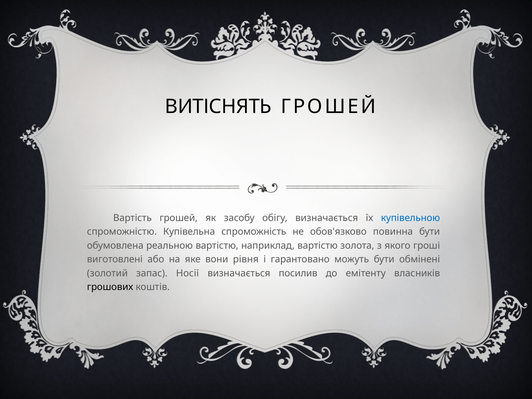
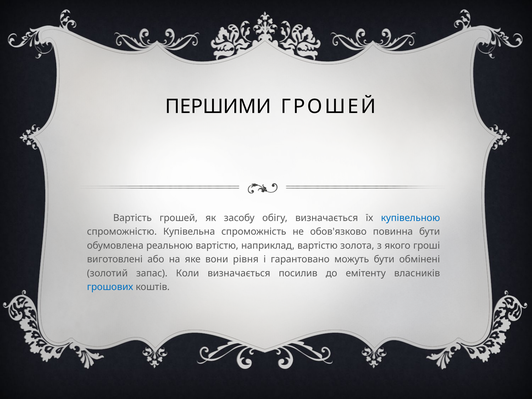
ВИТІСНЯТЬ: ВИТІСНЯТЬ -> ПЕРШИМИ (218, 107)
Носії: Носії -> Коли (188, 273)
грошових colour: black -> blue (110, 287)
